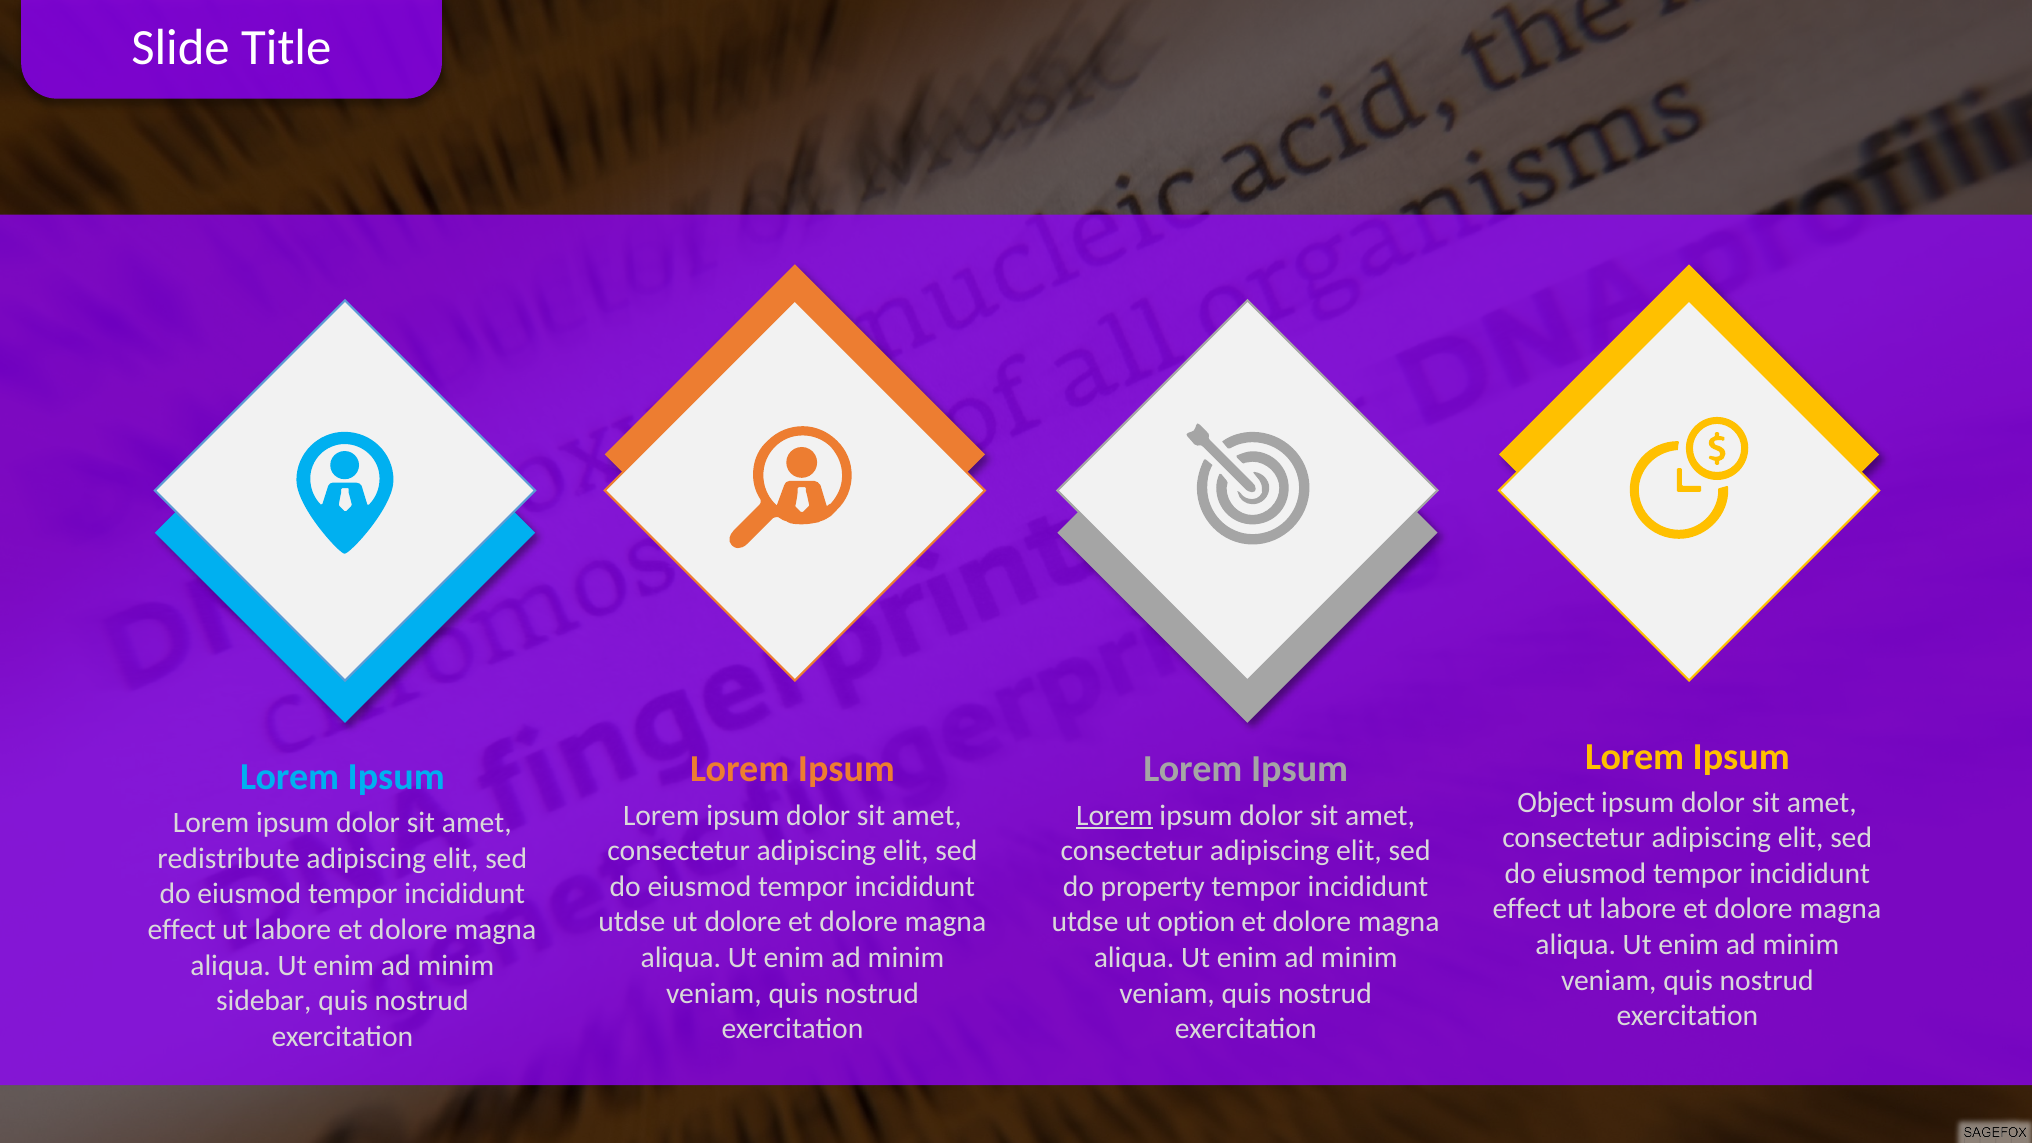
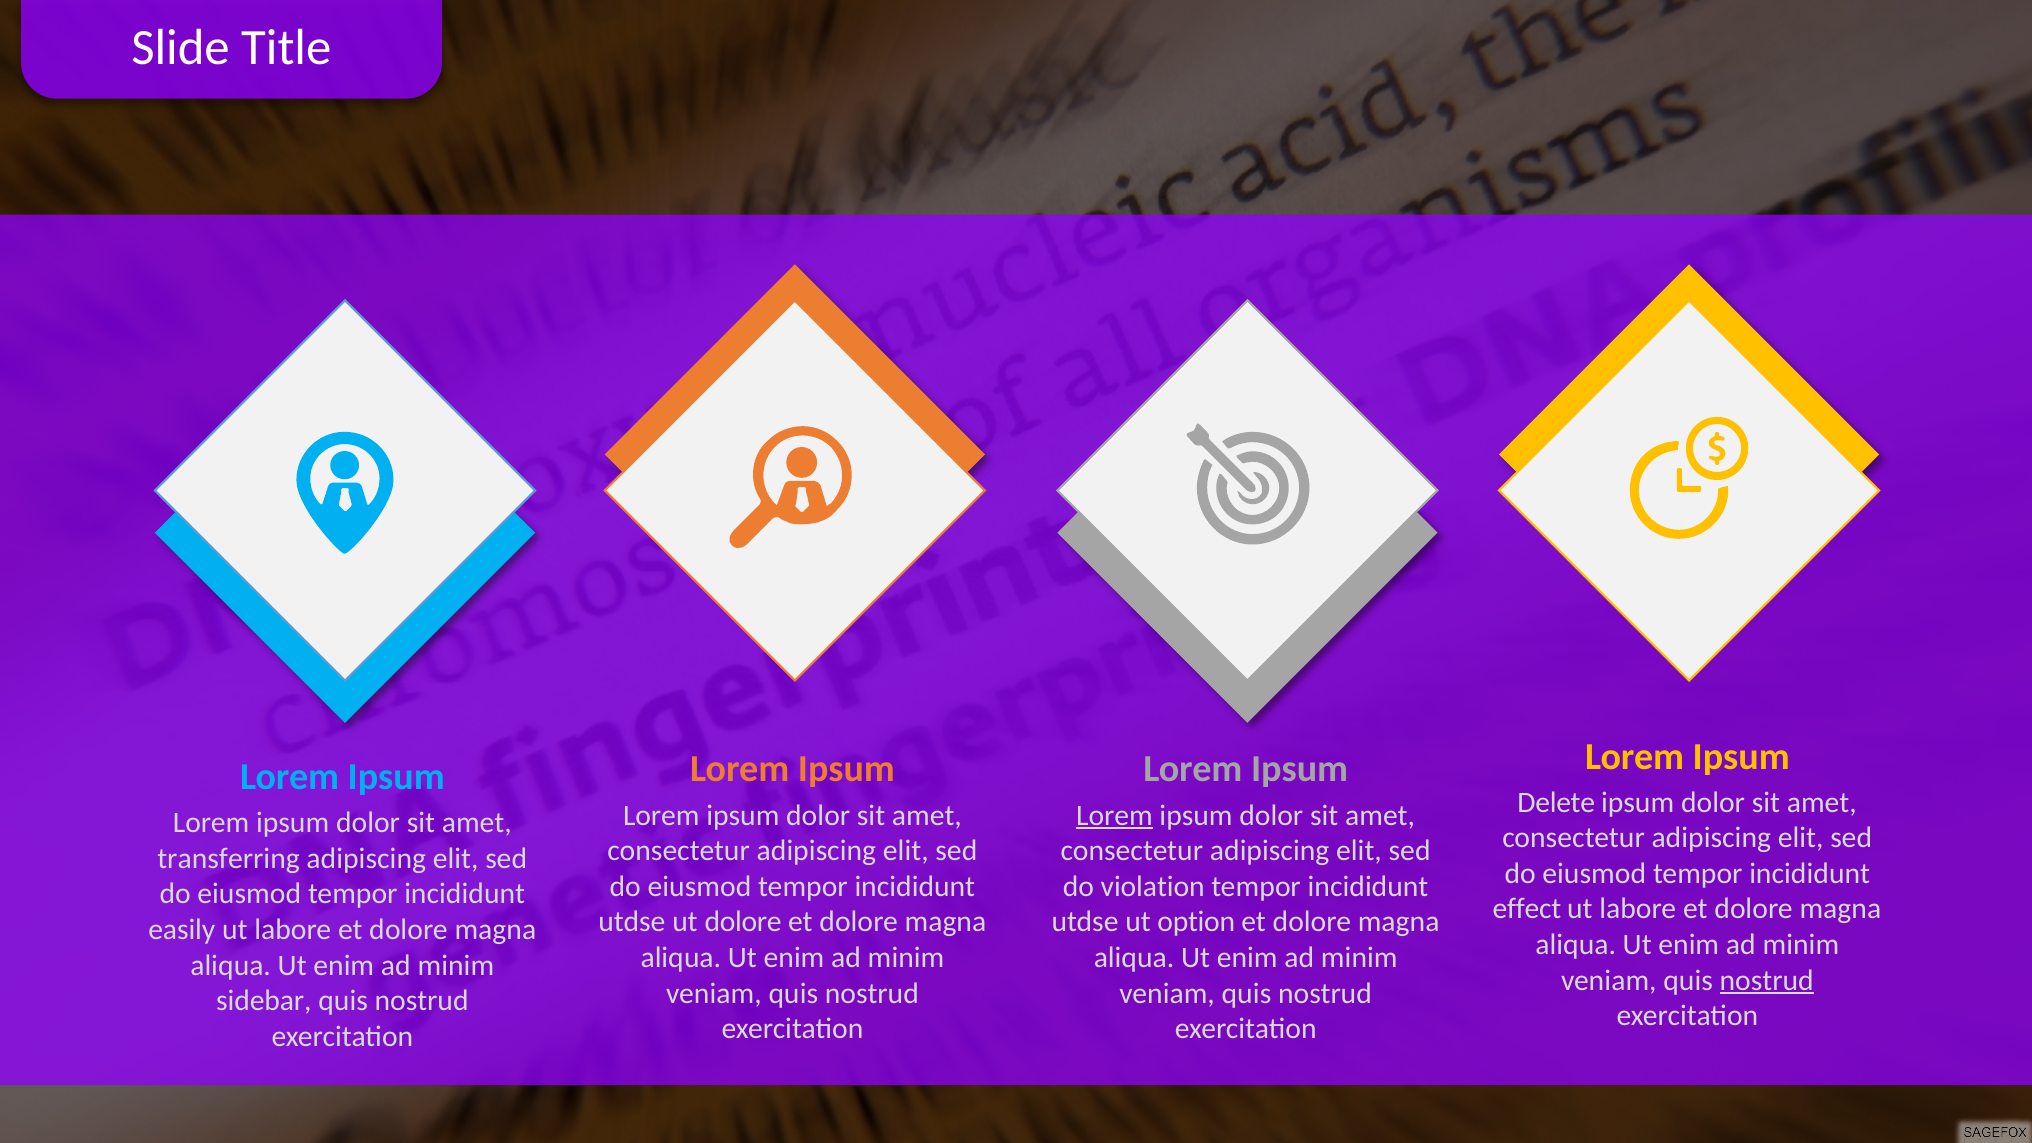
Object: Object -> Delete (1556, 802)
redistribute: redistribute -> transferring (229, 858)
property: property -> violation (1153, 886)
effect: effect -> easily (182, 930)
nostrud underline: none -> present (1767, 980)
